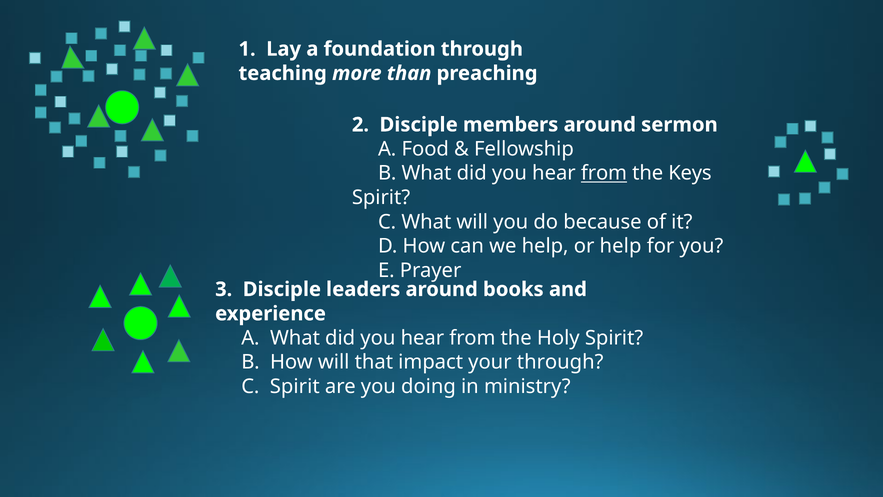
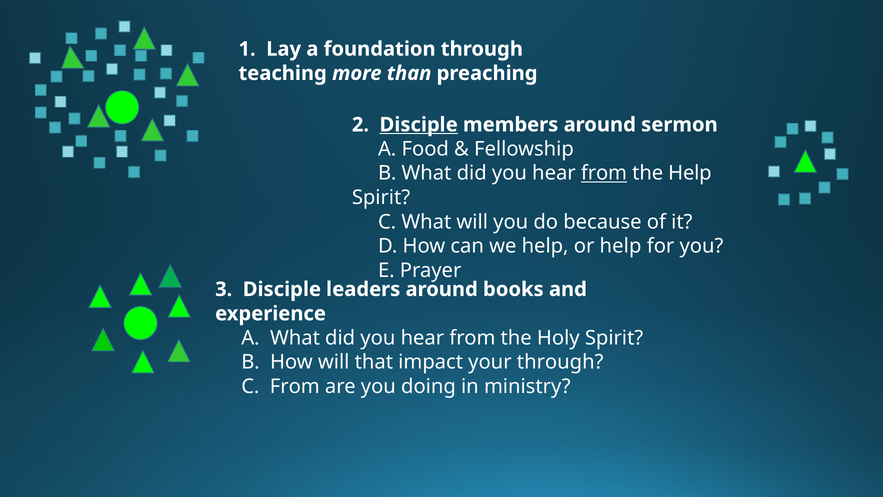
Disciple underline: none -> present (419, 125)
the Keys: Keys -> Help (690, 173)
C Spirit: Spirit -> From (295, 386)
